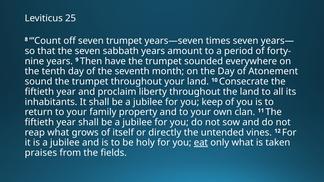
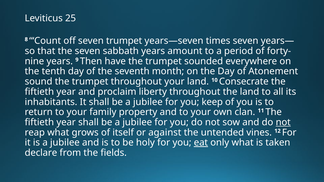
not underline: none -> present (283, 122)
directly: directly -> against (165, 133)
praises: praises -> declare (41, 153)
